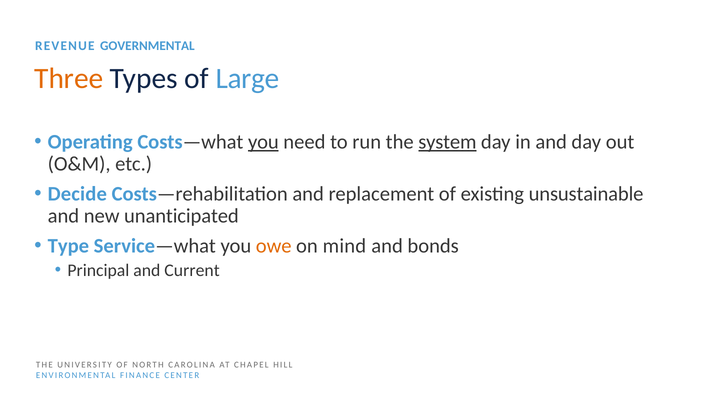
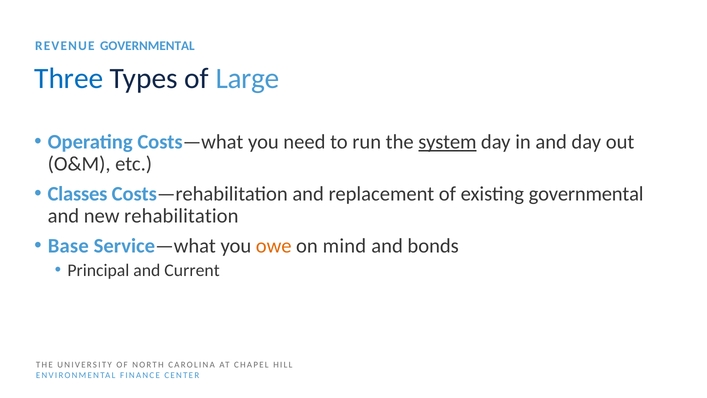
Three colour: orange -> blue (69, 79)
you underline: present -> none (263, 142)
Decide: Decide -> Classes (77, 194)
existing unsustainable: unsustainable -> governmental (586, 194)
unanticipated: unanticipated -> rehabilitation (181, 216)
Type: Type -> Base (68, 246)
